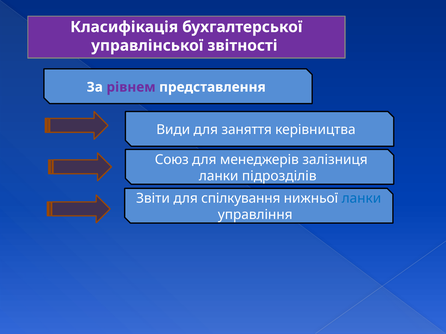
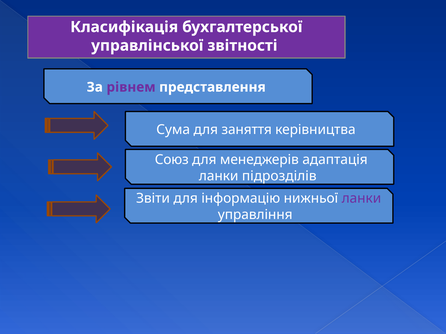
Види: Види -> Сума (173, 130)
залізниця: залізниця -> адаптація (335, 160)
спілкування: спілкування -> інформацію (241, 199)
ланки colour: blue -> purple (361, 199)
